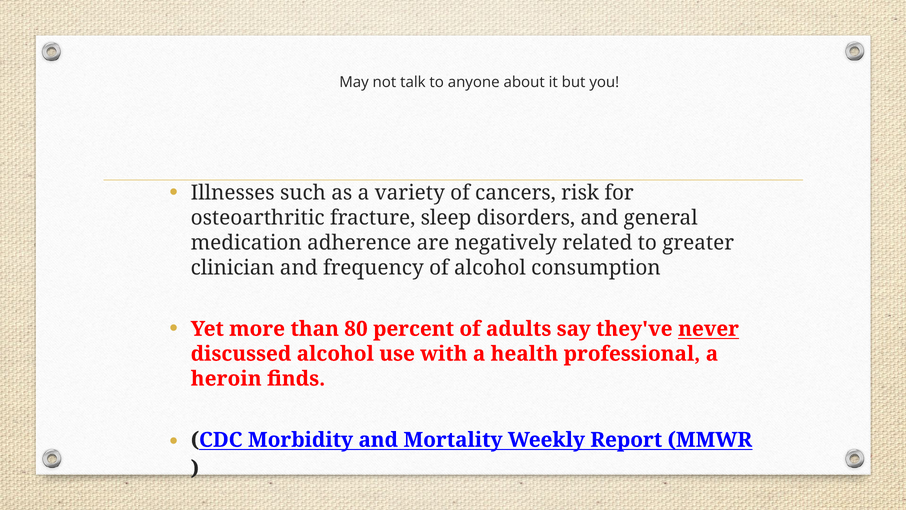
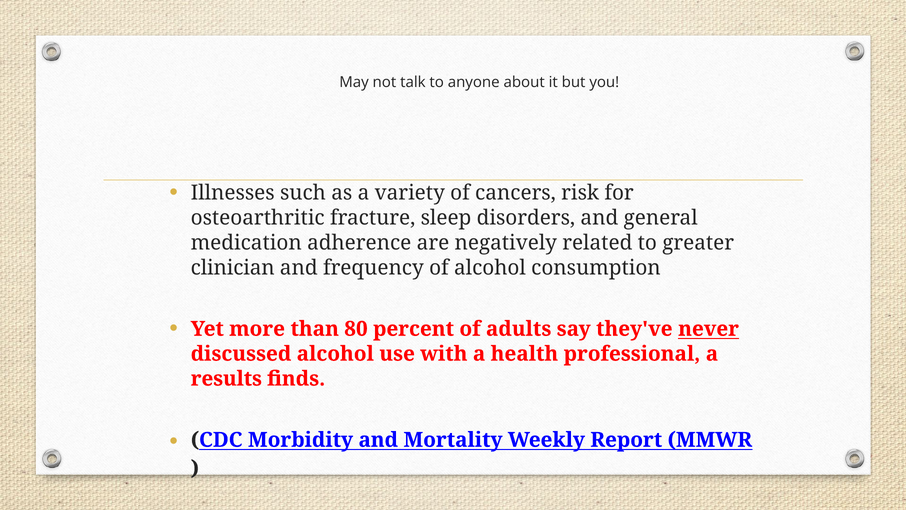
heroin: heroin -> results (226, 378)
